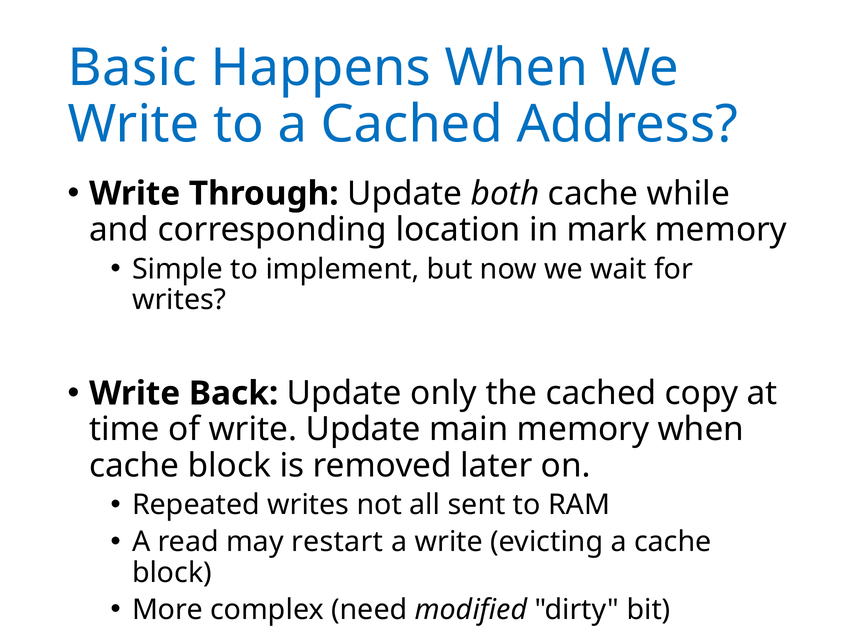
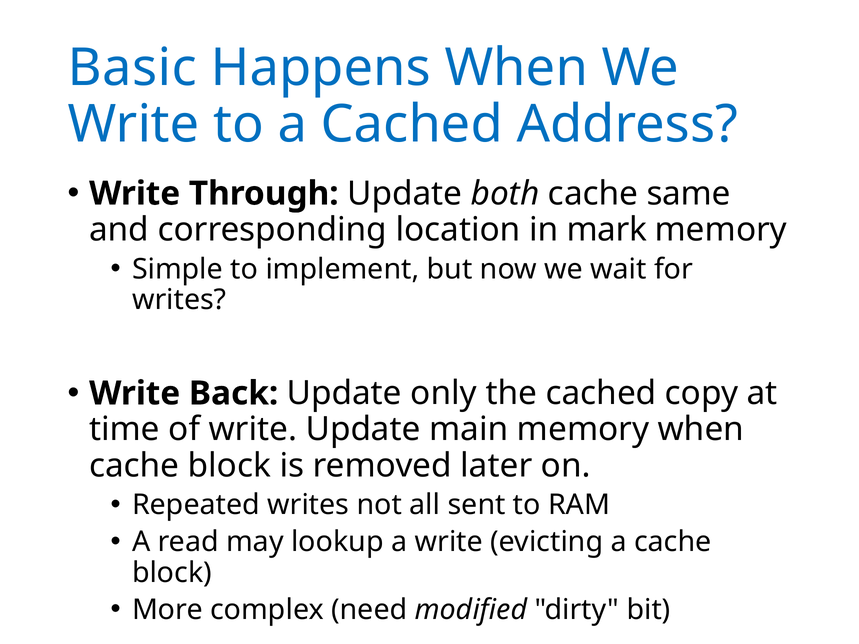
while: while -> same (689, 194)
restart: restart -> lookup (337, 542)
